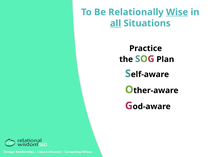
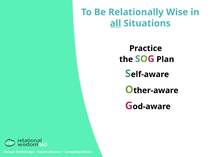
Wise underline: present -> none (177, 12)
